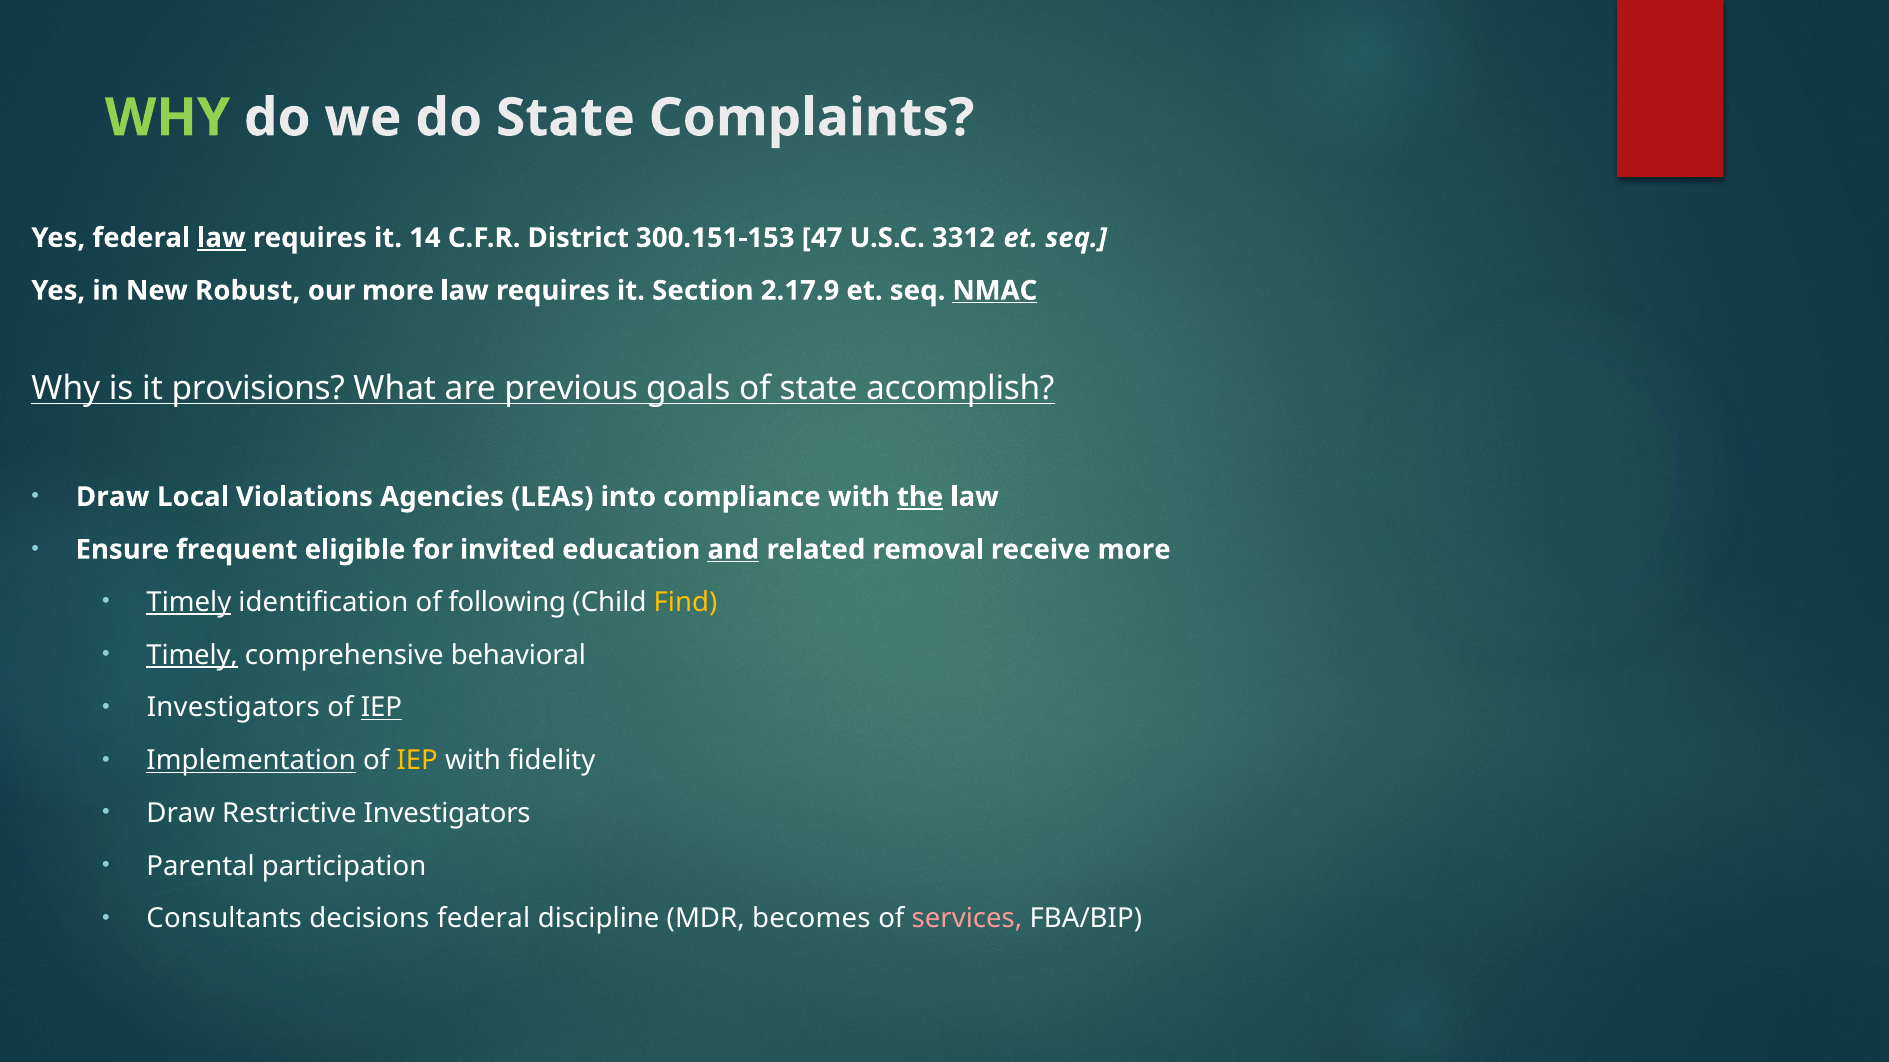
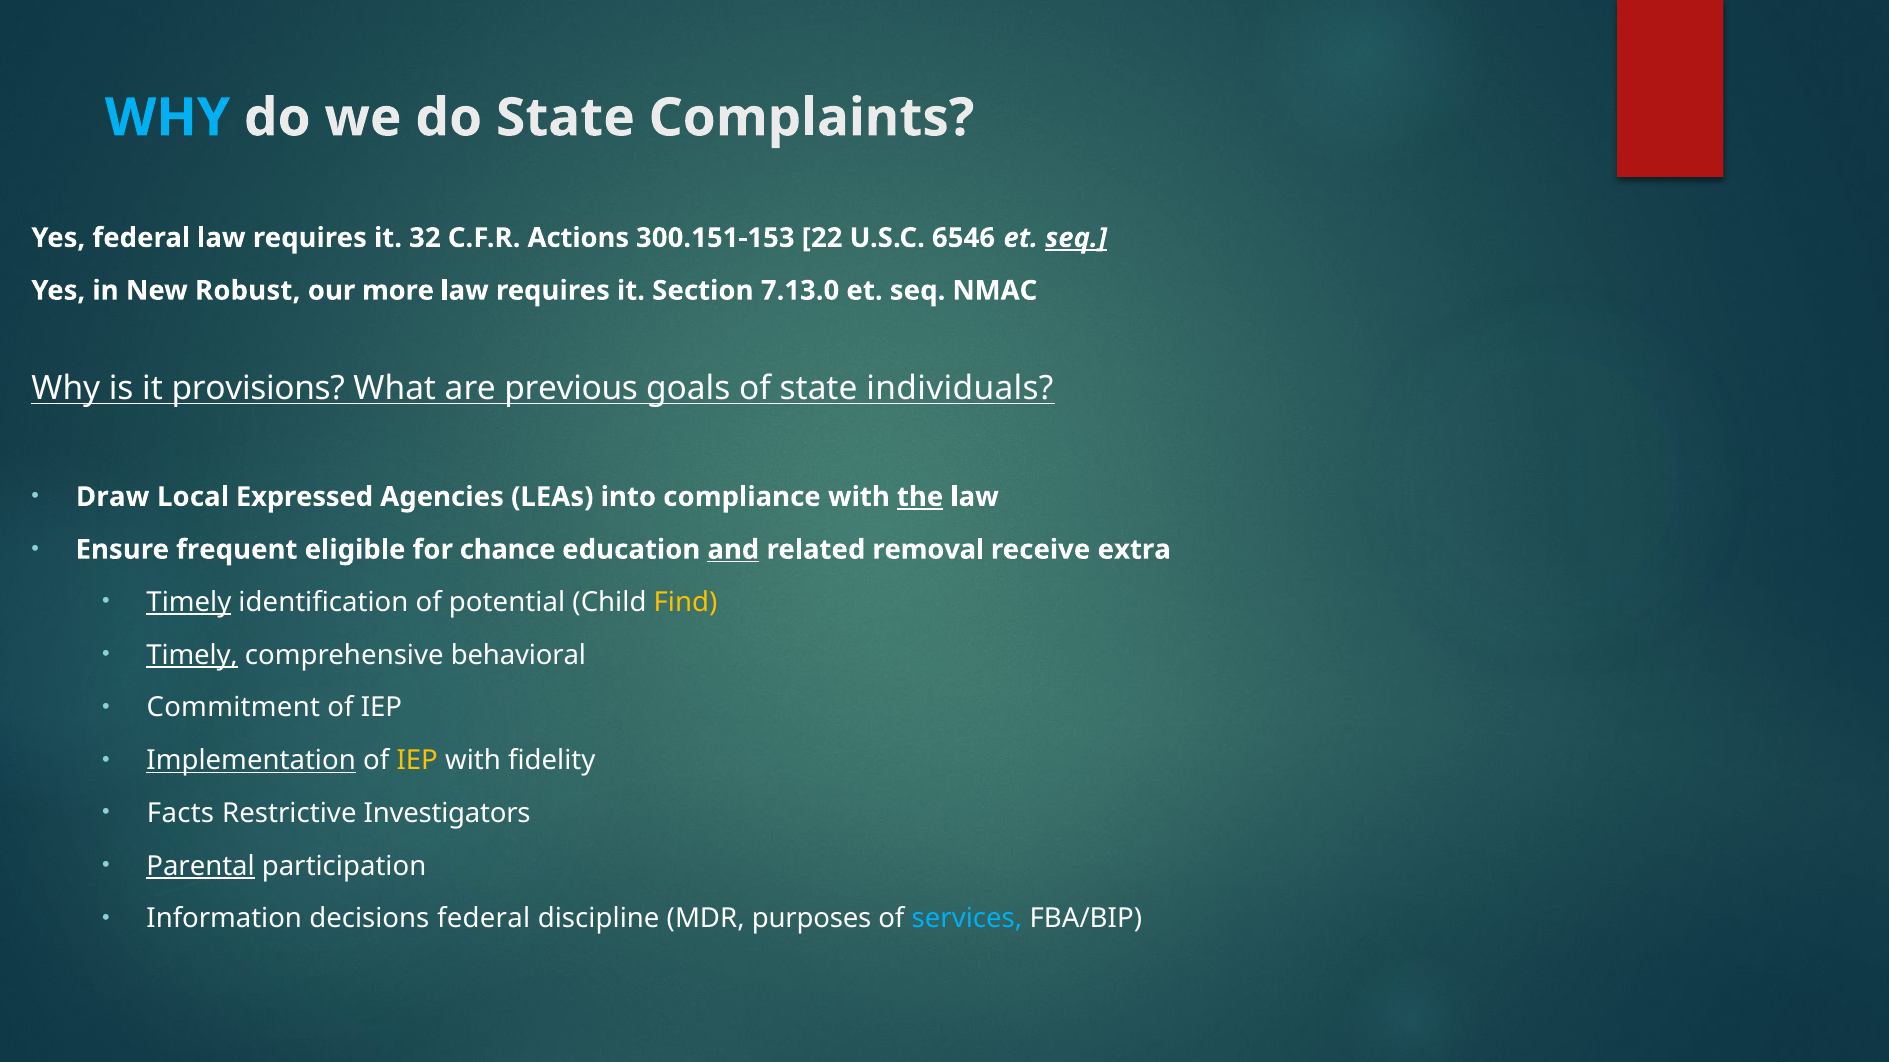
WHY colour: light green -> light blue (168, 118)
law underline: present -> none (221, 238)
14: 14 -> 32 (425, 238)
District: District -> Actions (578, 238)
47: 47 -> 22 (822, 238)
3312: 3312 -> 6546 (964, 238)
seq underline: none -> present (1076, 238)
2.17.9: 2.17.9 -> 7.13.0 (800, 291)
NMAC underline: present -> none (995, 291)
accomplish: accomplish -> individuals (960, 388)
Violations: Violations -> Expressed (304, 497)
invited: invited -> chance (508, 550)
receive more: more -> extra (1134, 550)
following: following -> potential (507, 603)
Investigators: Investigators -> Commitment (233, 708)
IEP underline: present -> none (382, 708)
Draw: Draw -> Facts (181, 814)
Parental underline: none -> present (201, 866)
Consultants: Consultants -> Information (224, 919)
becomes: becomes -> purposes (812, 919)
services colour: pink -> light blue (967, 919)
